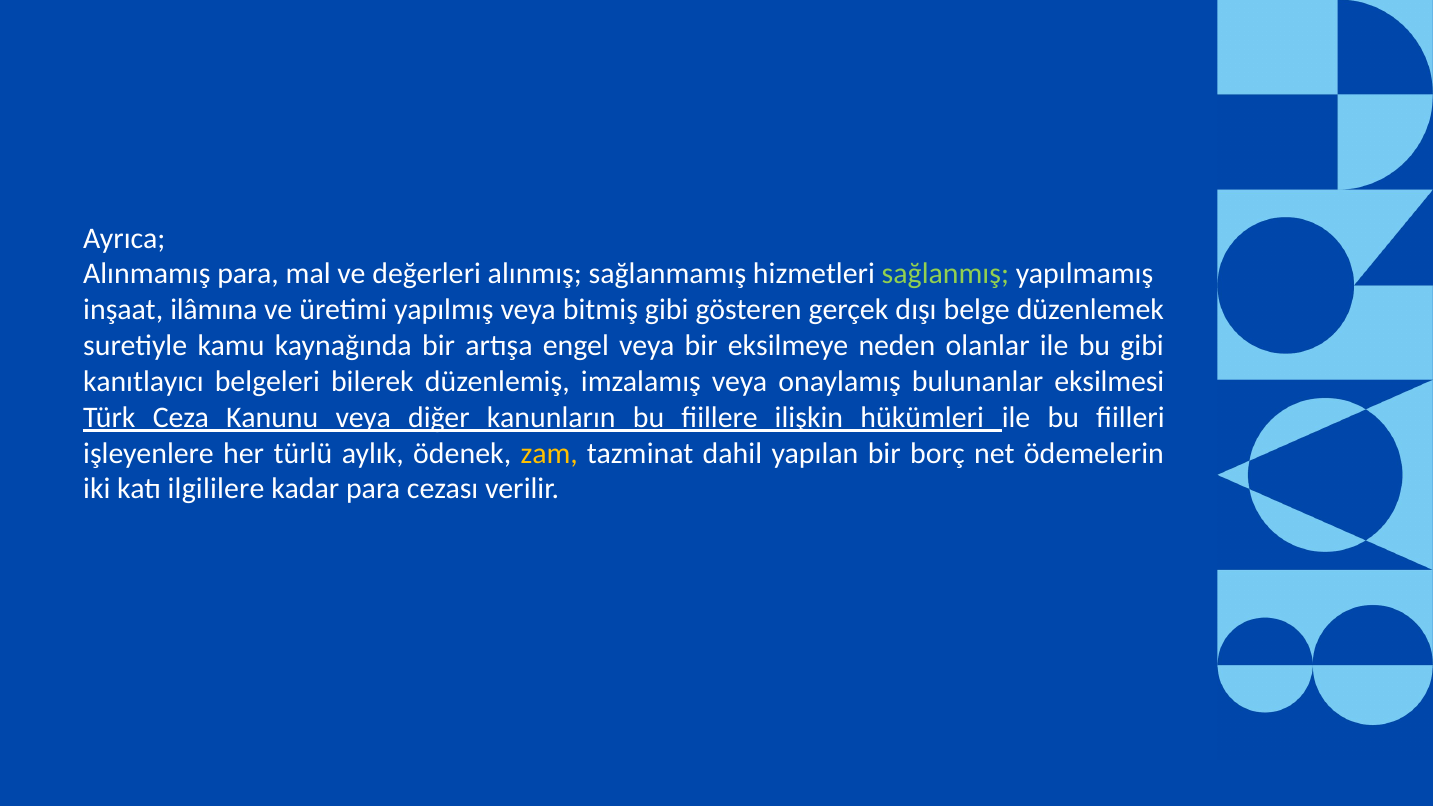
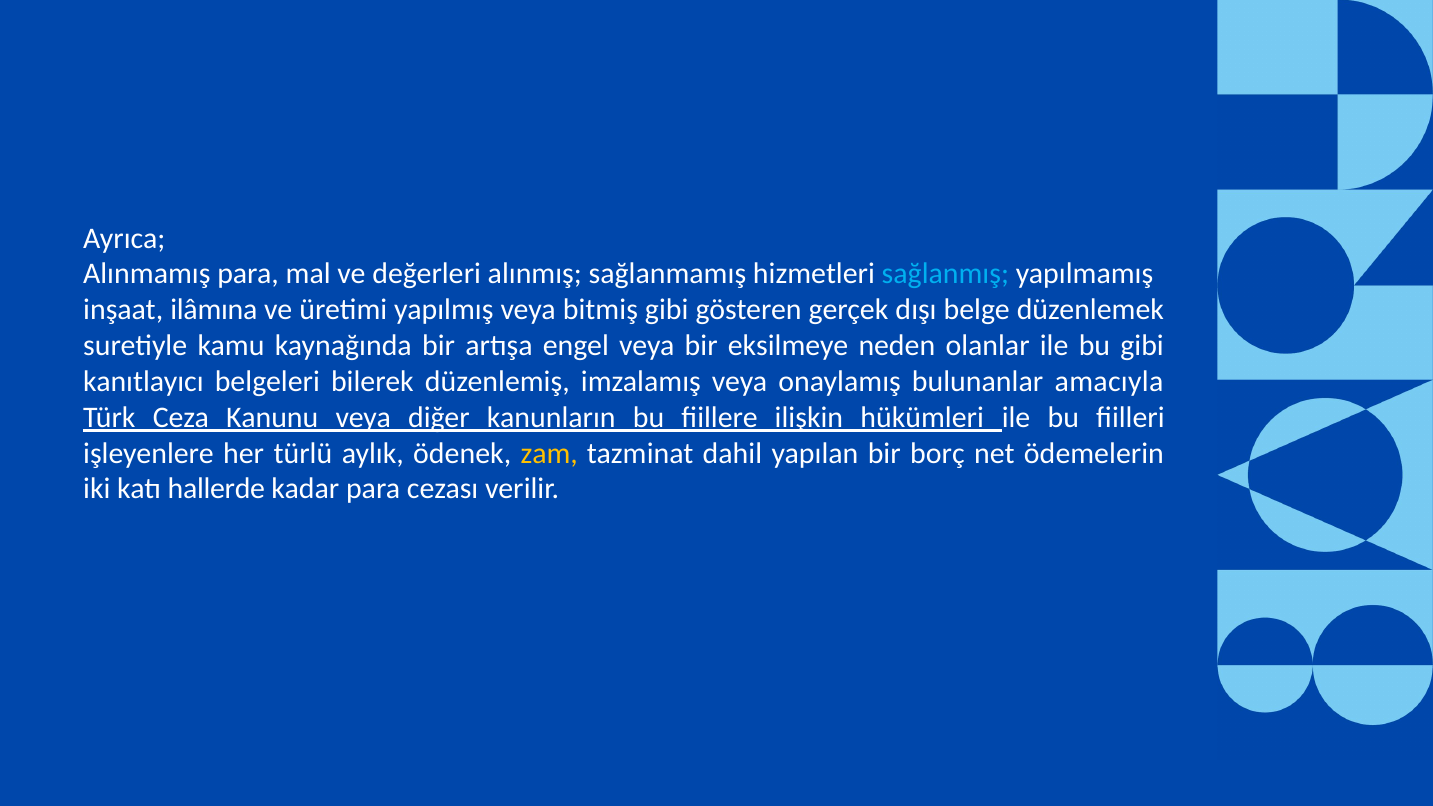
sağlanmış colour: light green -> light blue (945, 274)
eksilmesi: eksilmesi -> amacıyla (1109, 382)
ilgililere: ilgililere -> hallerde (216, 489)
